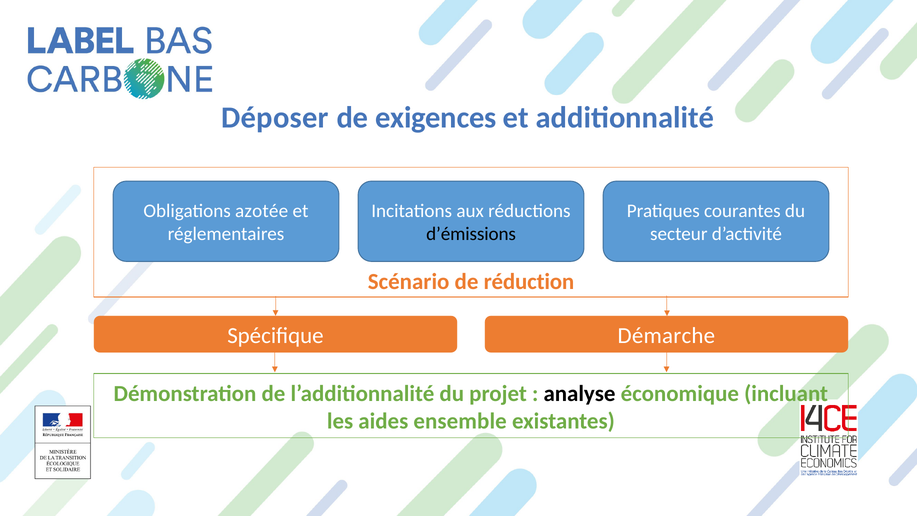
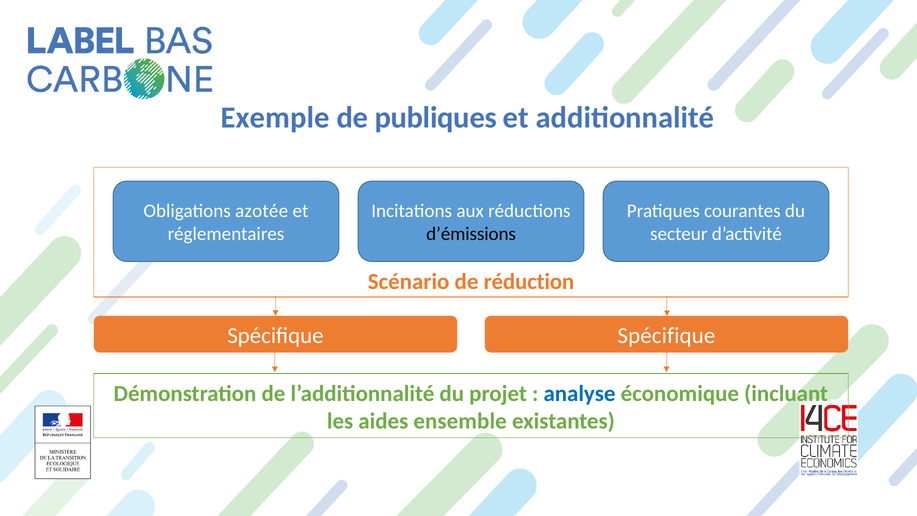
Déposer: Déposer -> Exemple (275, 118)
exigences: exigences -> publiques (436, 118)
Spécifique Démarche: Démarche -> Spécifique (666, 336)
analyse colour: black -> blue (580, 393)
